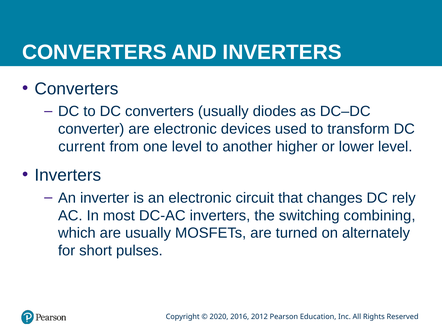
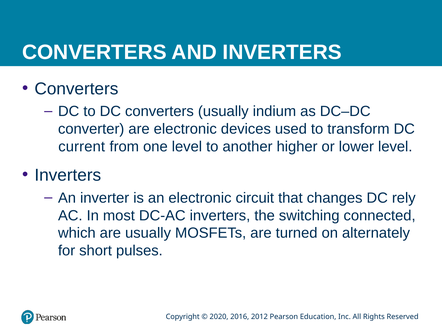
diodes: diodes -> indium (274, 112)
combining: combining -> connected (380, 216)
